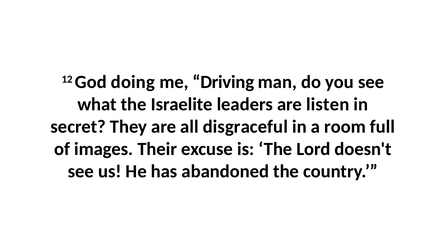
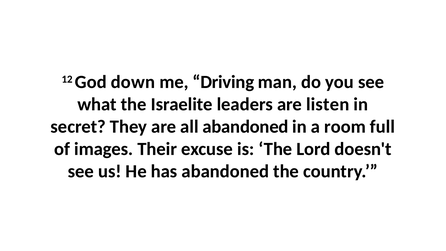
doing: doing -> down (133, 82)
all disgraceful: disgraceful -> abandoned (246, 127)
